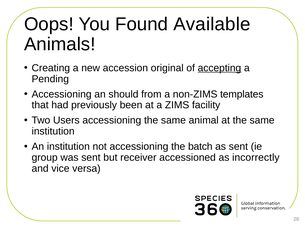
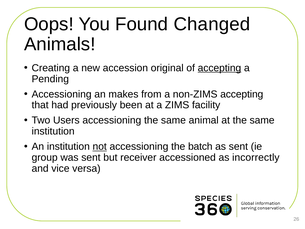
Available: Available -> Changed (212, 24)
should: should -> makes (123, 94)
non-ZIMS templates: templates -> accepting (242, 94)
not underline: none -> present (100, 146)
